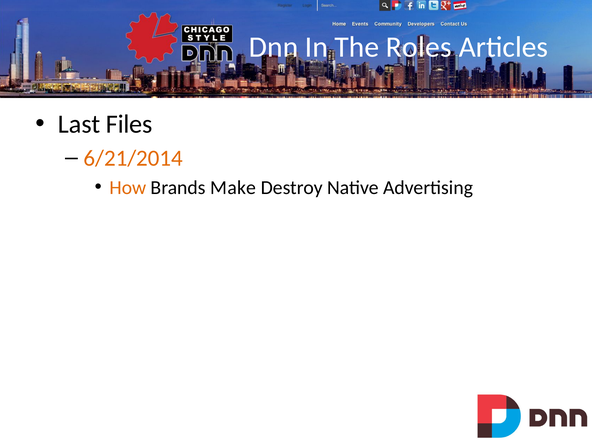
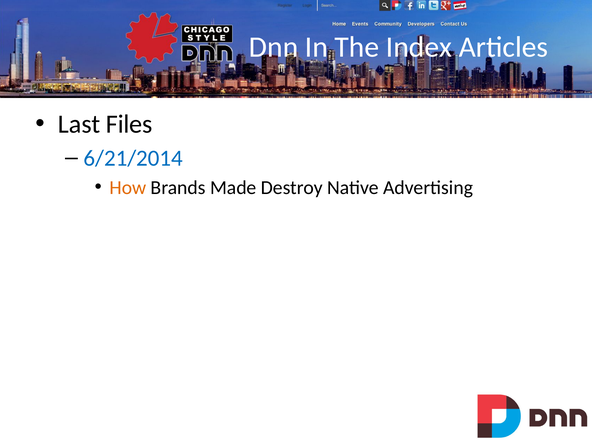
Roles: Roles -> Index (419, 47)
6/21/2014 colour: orange -> blue (133, 158)
Make: Make -> Made (233, 188)
